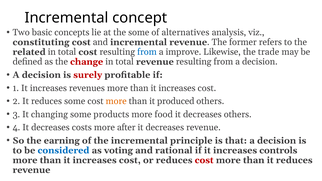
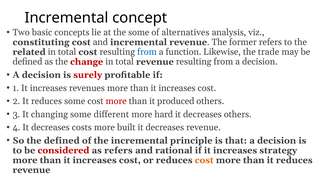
improve: improve -> function (183, 52)
more colour: orange -> red (116, 101)
products: products -> different (111, 114)
food: food -> hard (164, 114)
after: after -> built (126, 128)
the earning: earning -> defined (62, 141)
considered colour: blue -> red (63, 150)
as voting: voting -> refers (118, 150)
controls: controls -> strategy (278, 150)
cost colour: red -> orange (204, 160)
